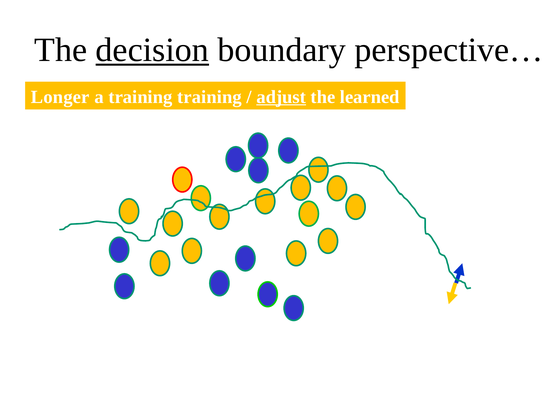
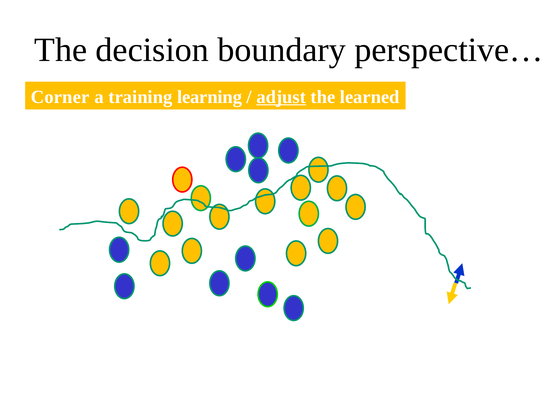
decision underline: present -> none (152, 50)
Longer: Longer -> Corner (60, 97)
training training: training -> learning (210, 97)
